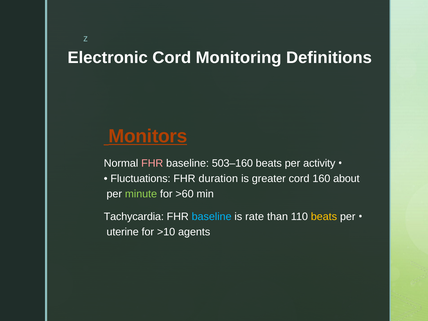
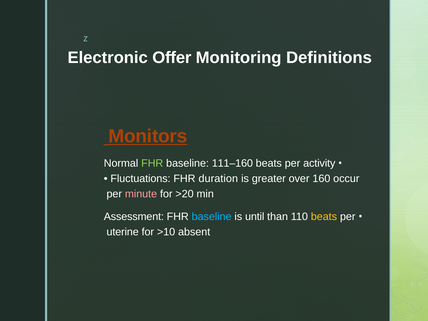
Electronic Cord: Cord -> Offer (172, 58)
FHR colour: pink -> light green (152, 163)
503–160: 503–160 -> 111–160 (232, 163)
greater cord: cord -> over (299, 179)
about: about -> occur (346, 179)
minute colour: light green -> pink (141, 194)
>60: >60 -> >20 (185, 194)
Tachycardia: Tachycardia -> Assessment (134, 217)
rate: rate -> until (255, 217)
agents: agents -> absent (194, 232)
